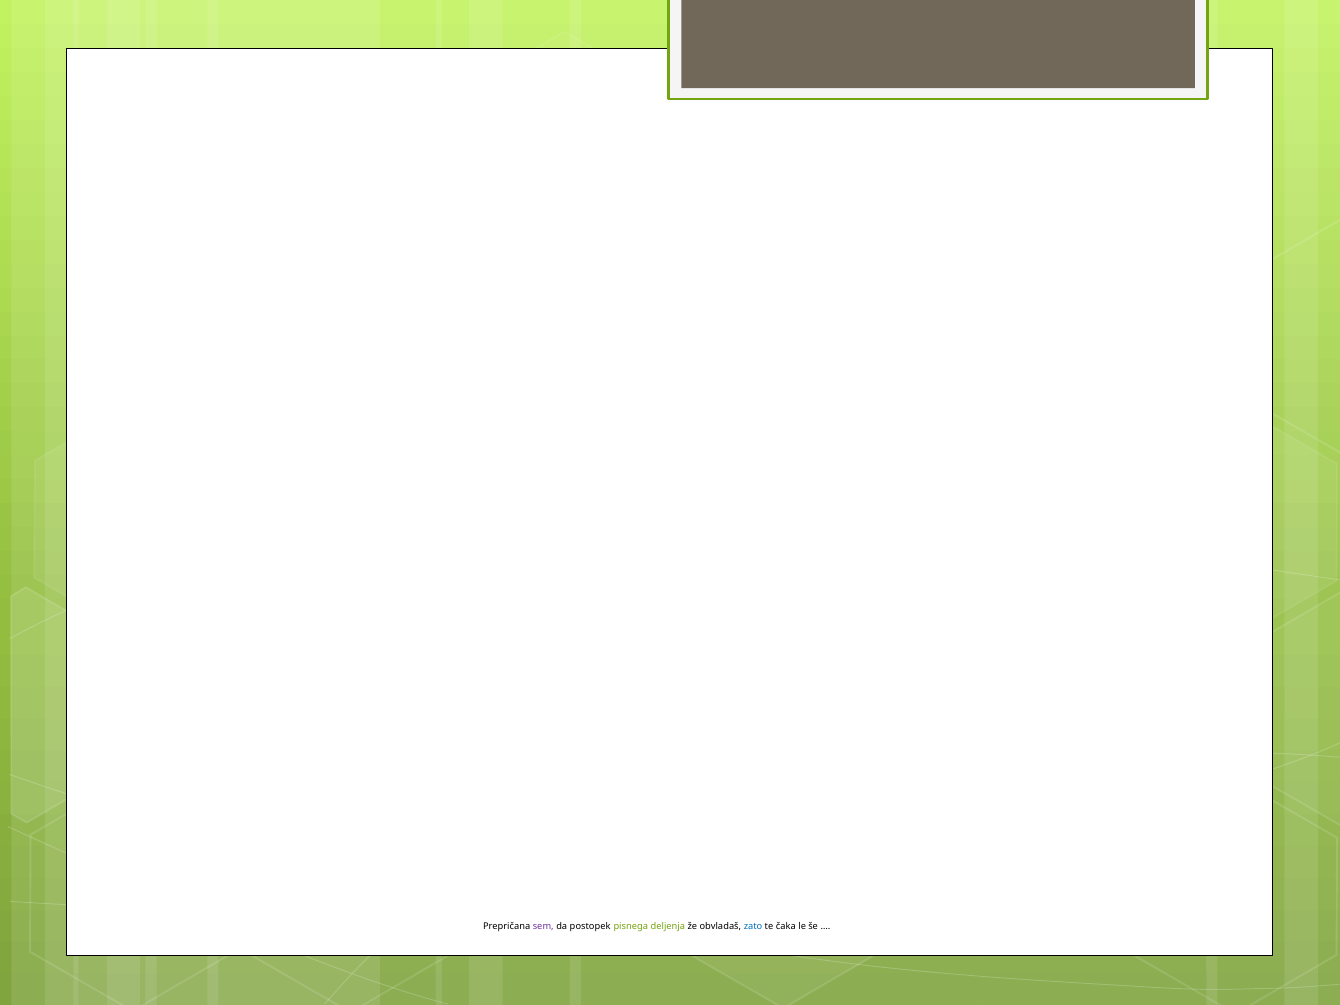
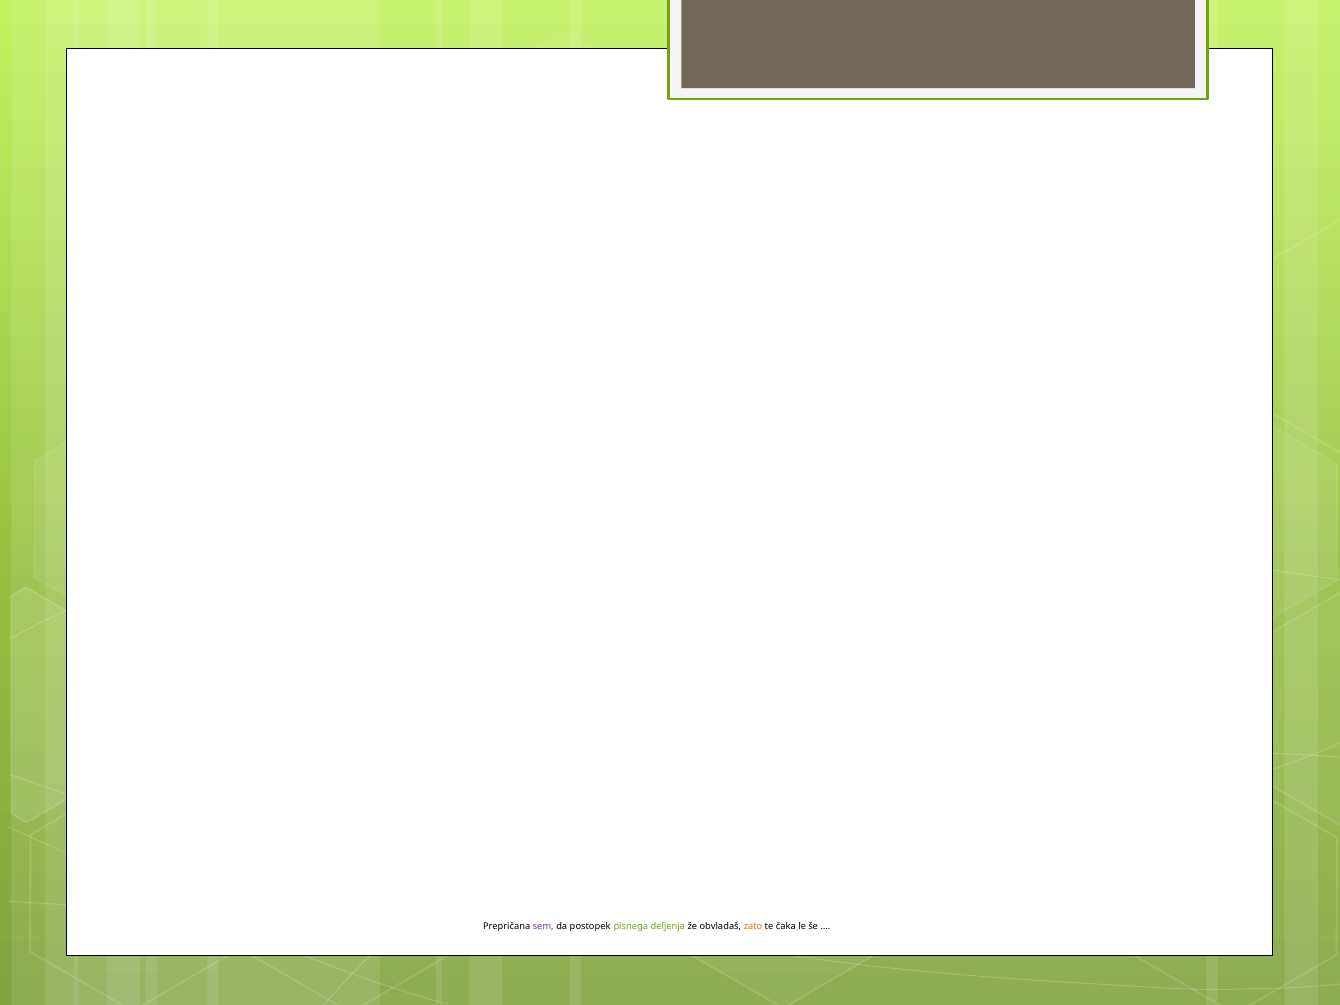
zato colour: blue -> orange (753, 927)
